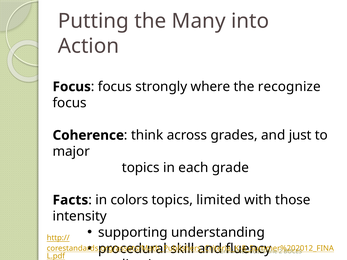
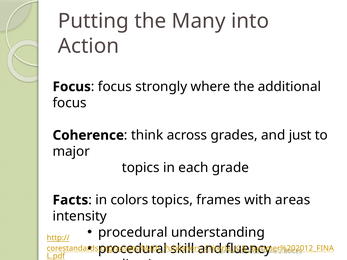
recognize: recognize -> additional (289, 87)
limited: limited -> frames (219, 200)
those: those -> areas (293, 200)
supporting: supporting -> procedural (133, 233)
